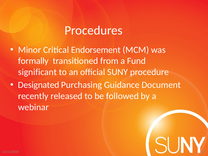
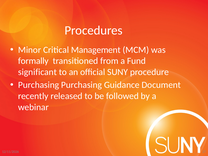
Endorsement: Endorsement -> Management (96, 50)
Designated: Designated -> Purchasing (39, 85)
